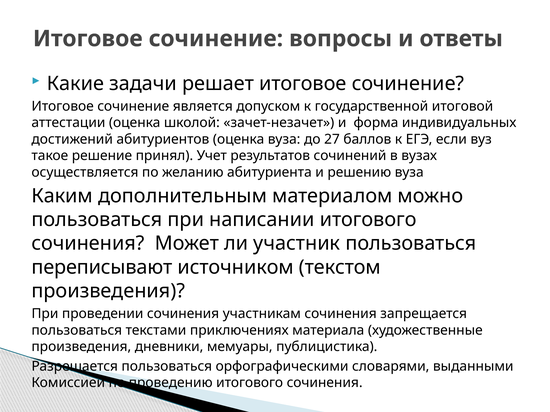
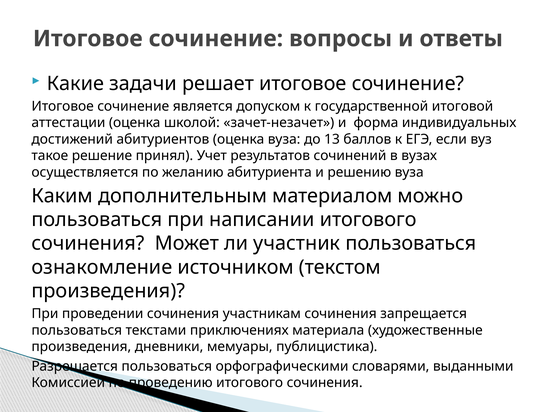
27: 27 -> 13 (332, 139)
переписывают: переписывают -> ознакомление (102, 268)
